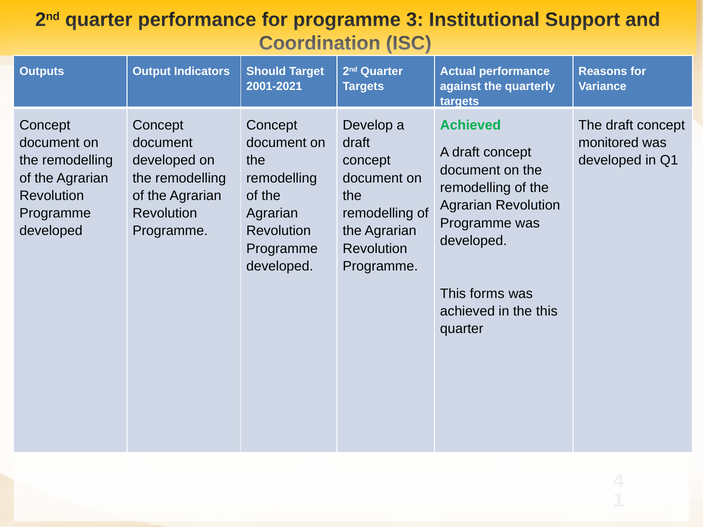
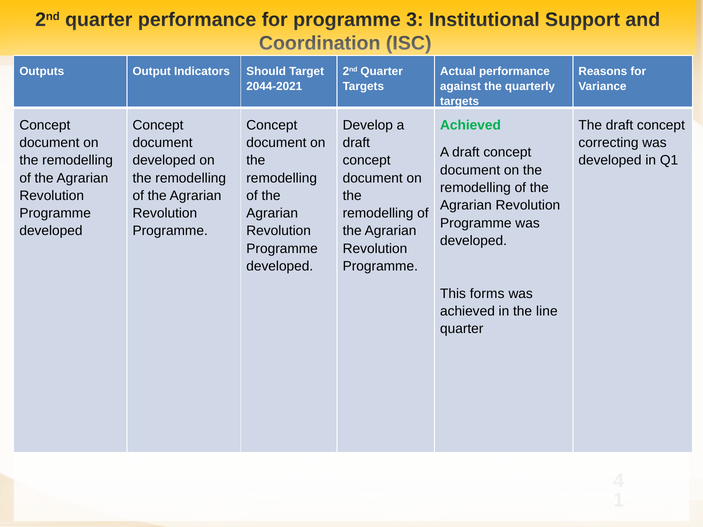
2001-2021: 2001-2021 -> 2044-2021 (274, 86)
monitored: monitored -> correcting (609, 143)
the this: this -> line (547, 311)
